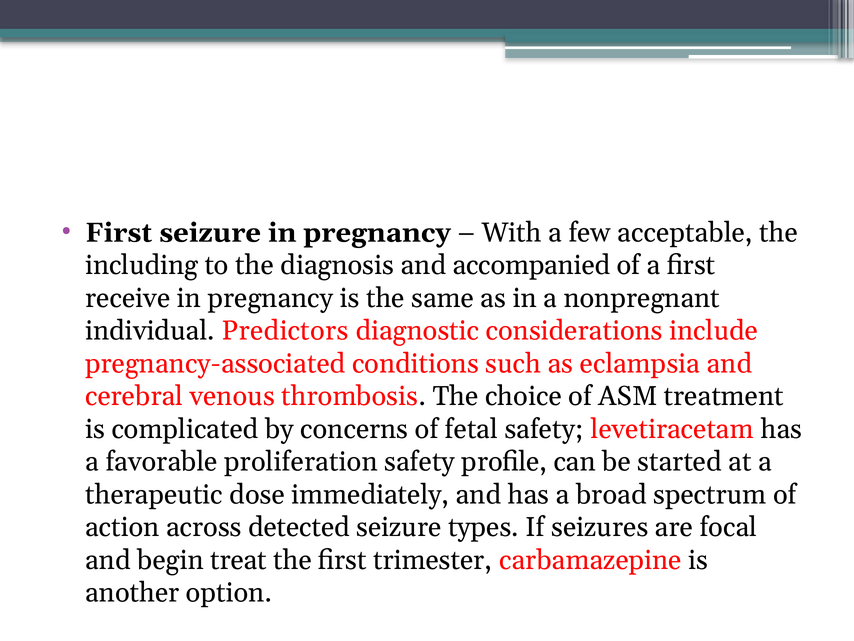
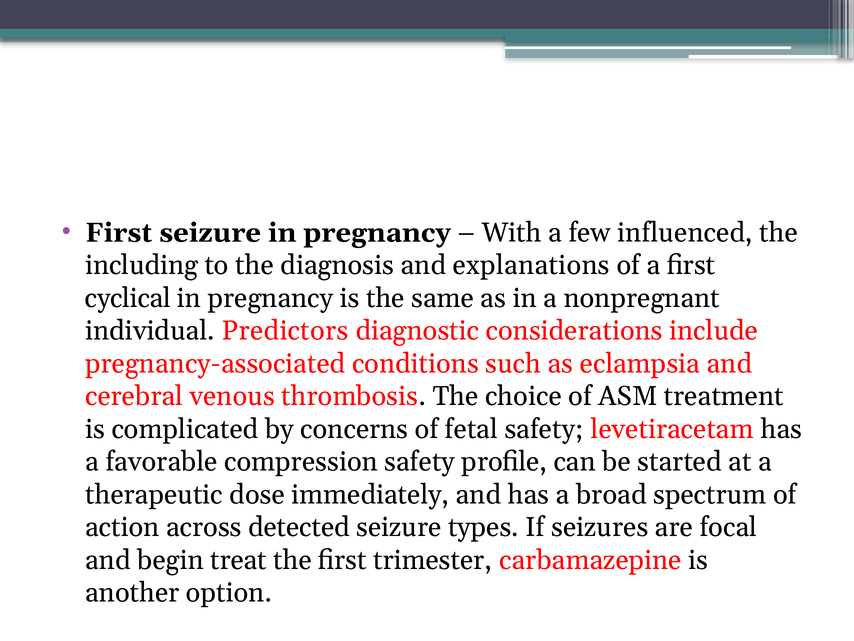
acceptable: acceptable -> influenced (685, 233)
accompanied: accompanied -> explanations (531, 265)
receive: receive -> cyclical (128, 298)
proliferation: proliferation -> compression (301, 462)
